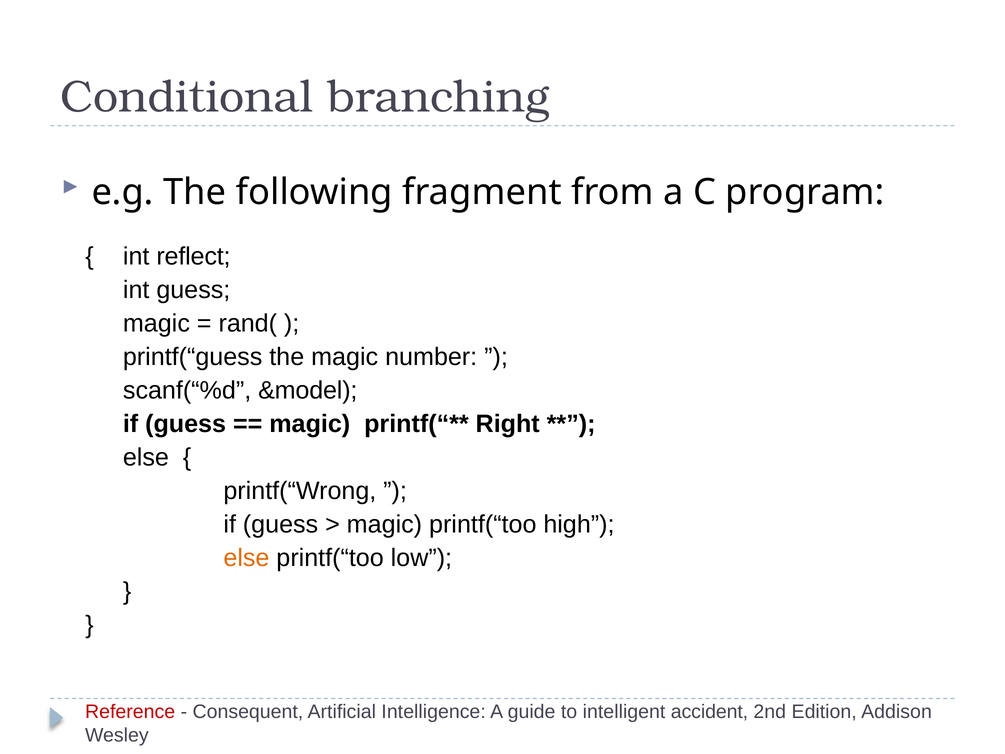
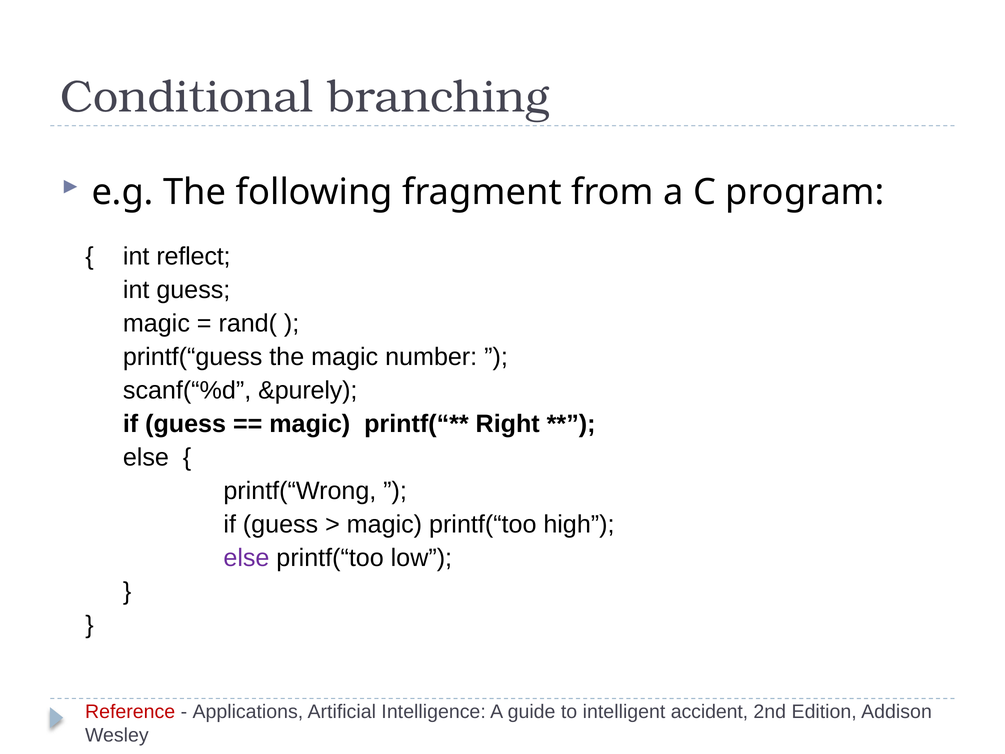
&model: &model -> &purely (308, 390)
else colour: orange -> purple (246, 558)
Consequent: Consequent -> Applications (248, 711)
